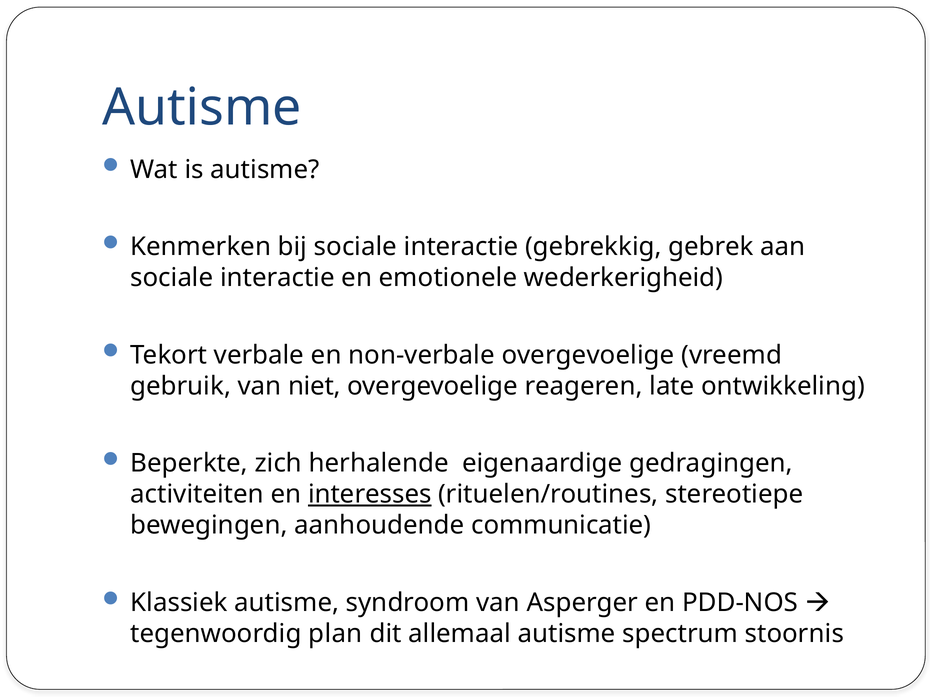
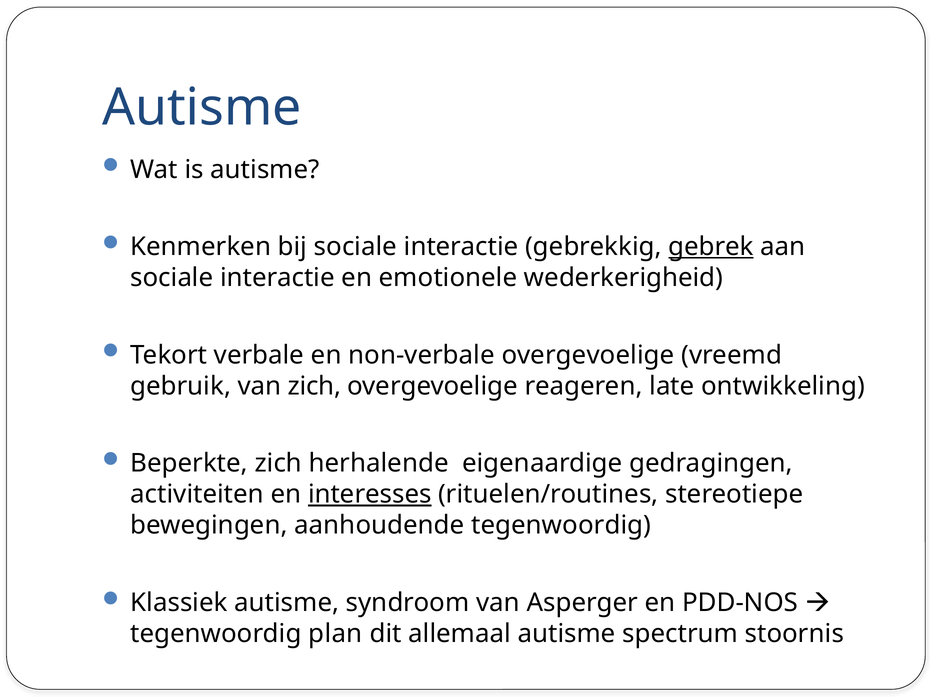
gebrek underline: none -> present (711, 247)
van niet: niet -> zich (314, 386)
aanhoudende communicatie: communicatie -> tegenwoordig (561, 525)
